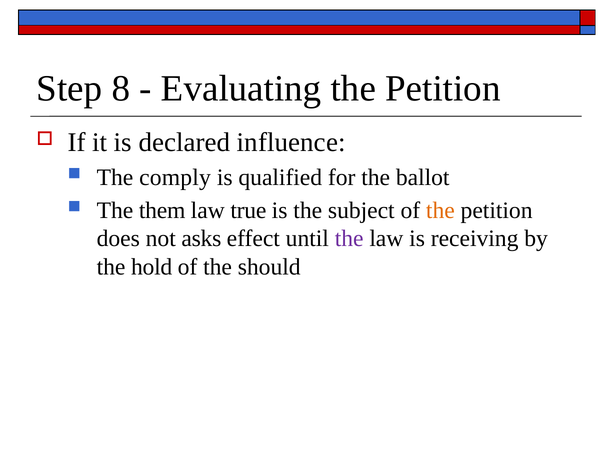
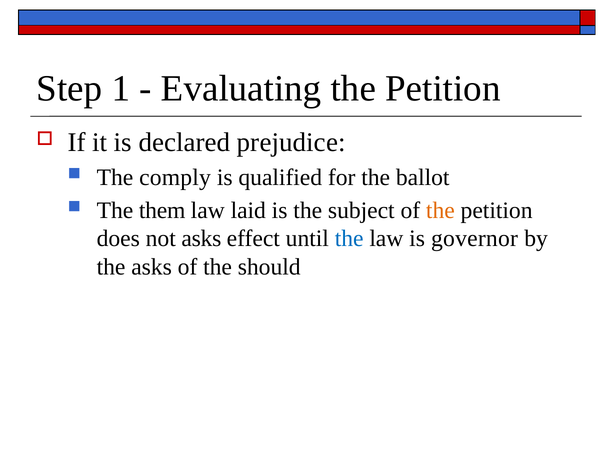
8: 8 -> 1 (121, 89)
influence: influence -> prejudice (291, 143)
true: true -> laid (248, 210)
the colour: purple -> blue (349, 239)
receiving: receiving -> governor (475, 239)
the hold: hold -> asks (152, 267)
